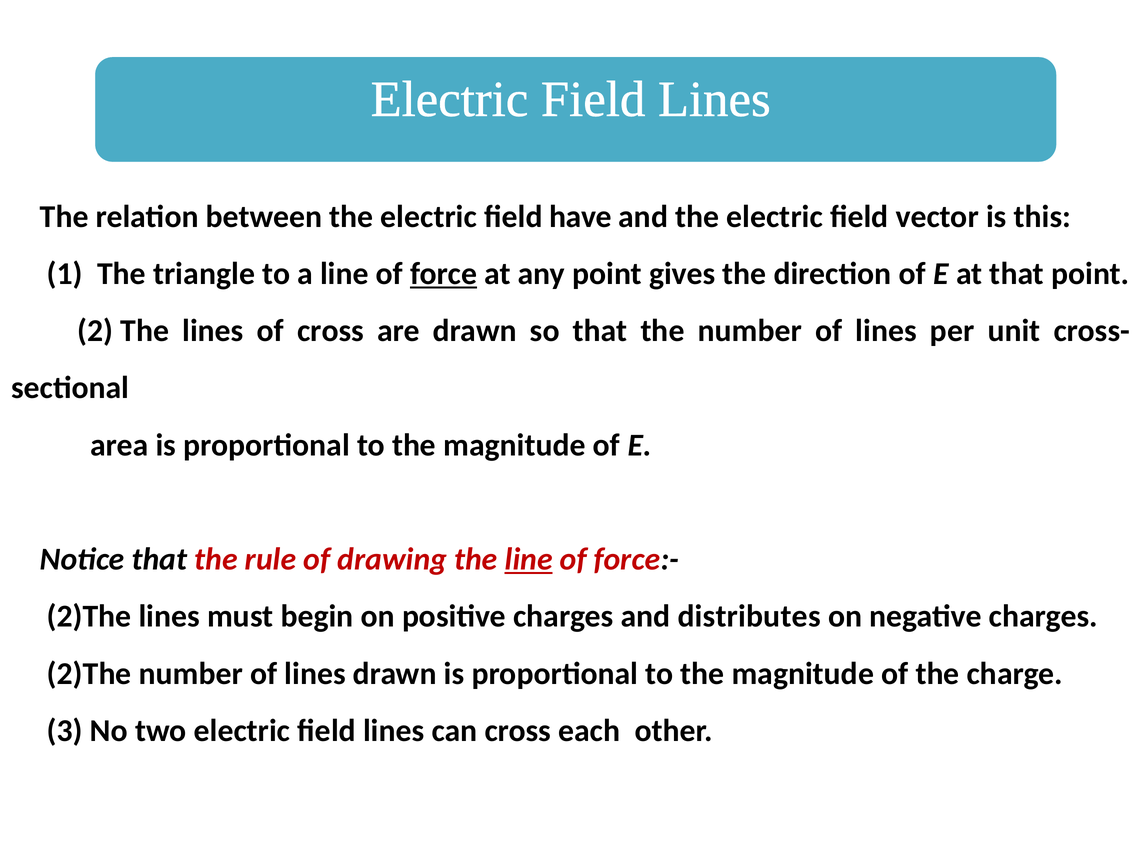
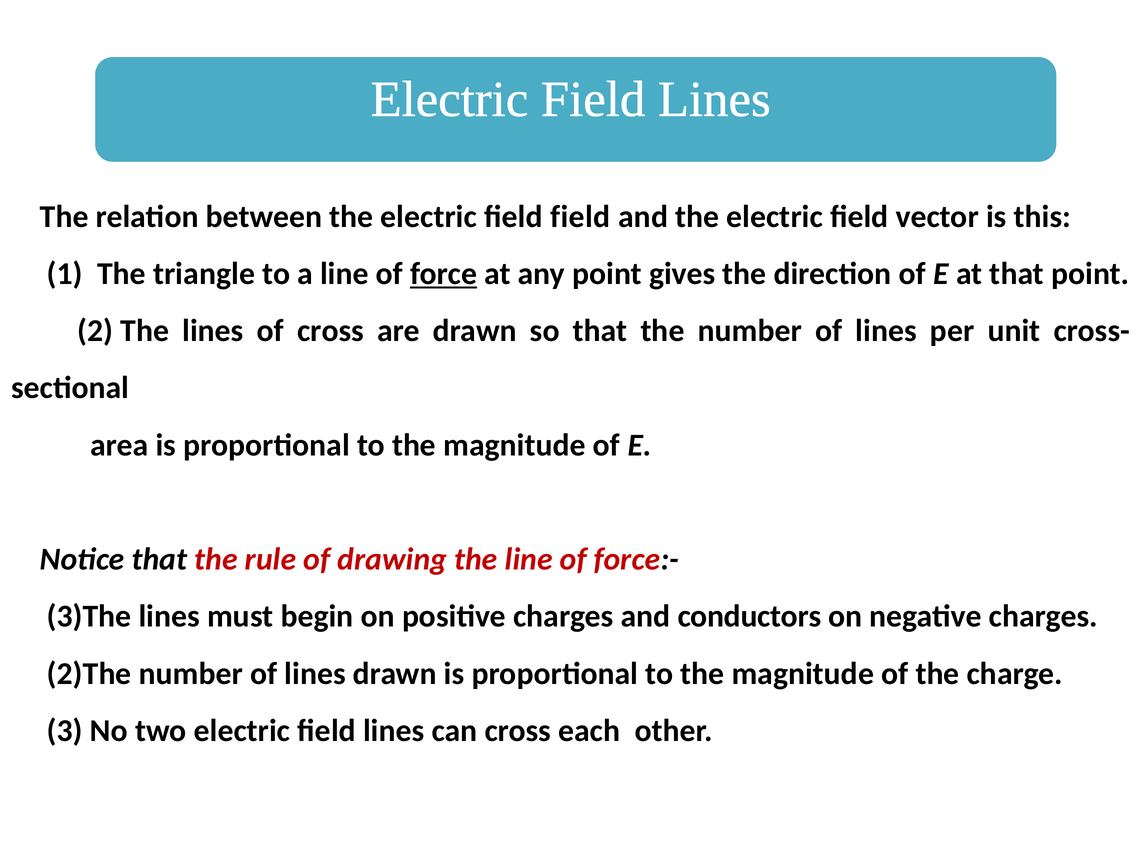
field have: have -> field (580, 216)
line underline: present -> none (529, 559)
2)The: 2)The -> 3)The (89, 616)
distributes: distributes -> conductors (749, 616)
